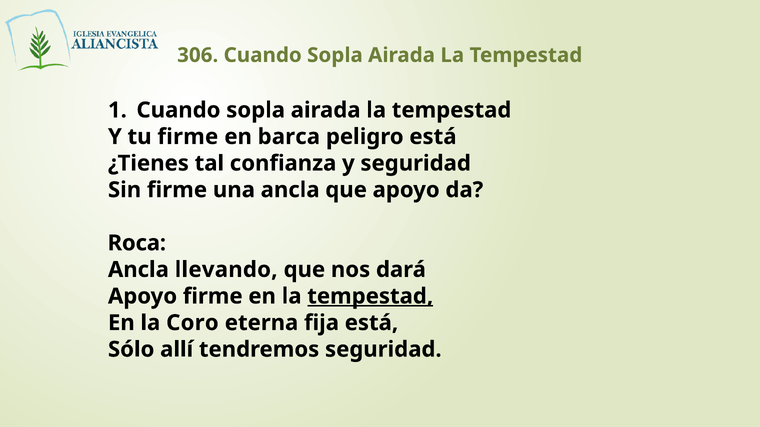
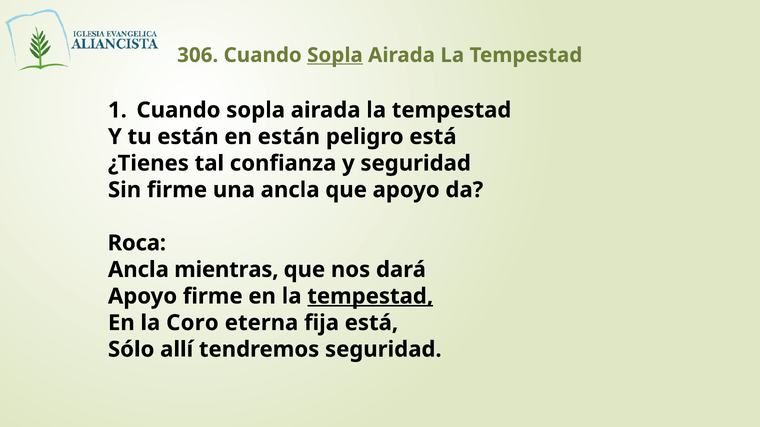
Sopla underline: none -> present (335, 55)
tu firme: firme -> están (188, 137)
en barca: barca -> están (289, 137)
llevando: llevando -> mientras (226, 270)
